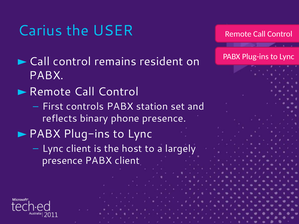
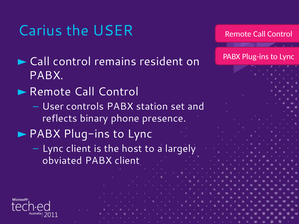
First: First -> User (53, 107)
presence: presence -> obviated (62, 161)
